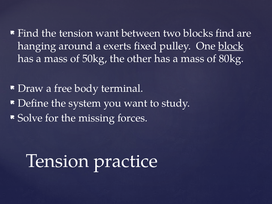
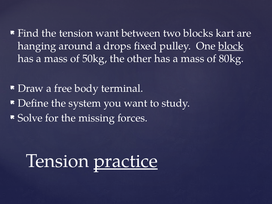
blocks find: find -> kart (225, 33)
exerts: exerts -> drops (117, 46)
practice underline: none -> present (126, 161)
